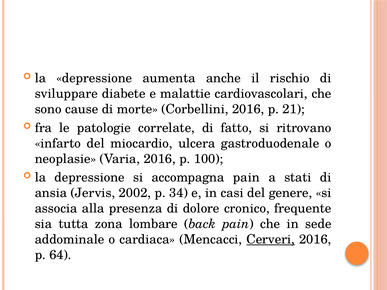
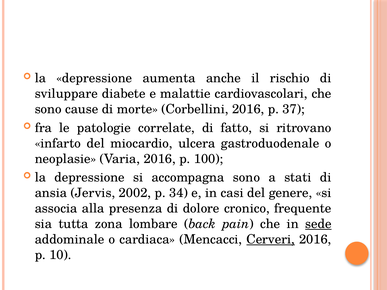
21: 21 -> 37 (294, 109)
accompagna pain: pain -> sono (246, 178)
sede underline: none -> present (318, 224)
64: 64 -> 10 (60, 255)
